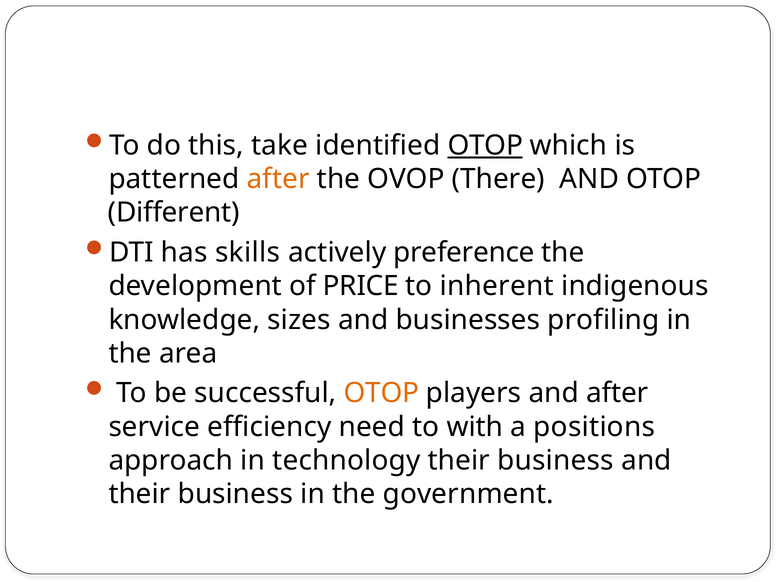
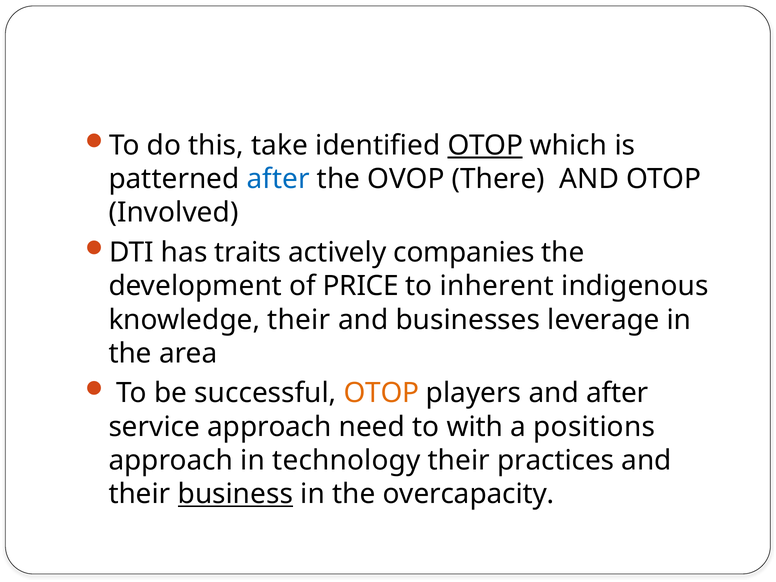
after colour: orange -> blue (278, 179)
Different: Different -> Involved (174, 213)
skills: skills -> traits (248, 253)
preference: preference -> companies (464, 253)
knowledge sizes: sizes -> their (299, 320)
profiling: profiling -> leverage (604, 320)
service efficiency: efficiency -> approach (269, 427)
business: business -> practices (556, 460)
business underline: none -> present (235, 494)
government: government -> overcapacity (468, 494)
